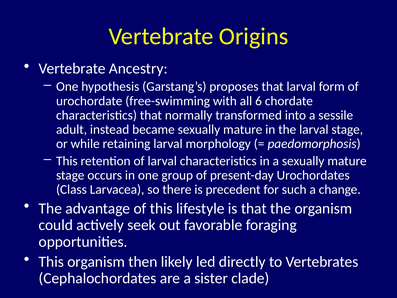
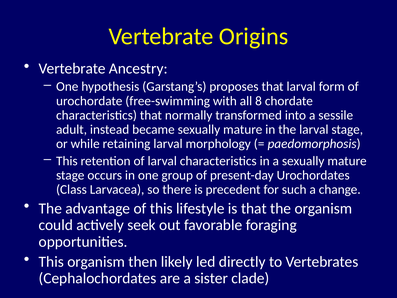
6: 6 -> 8 (259, 101)
